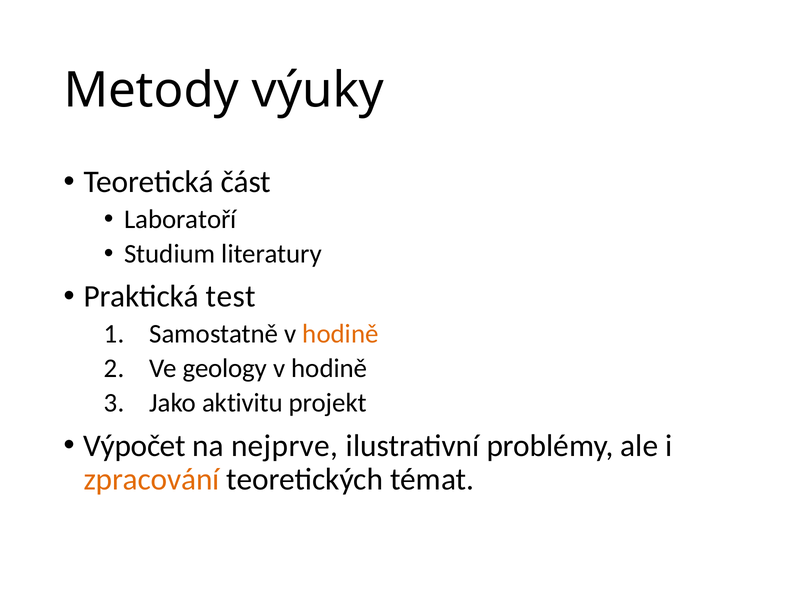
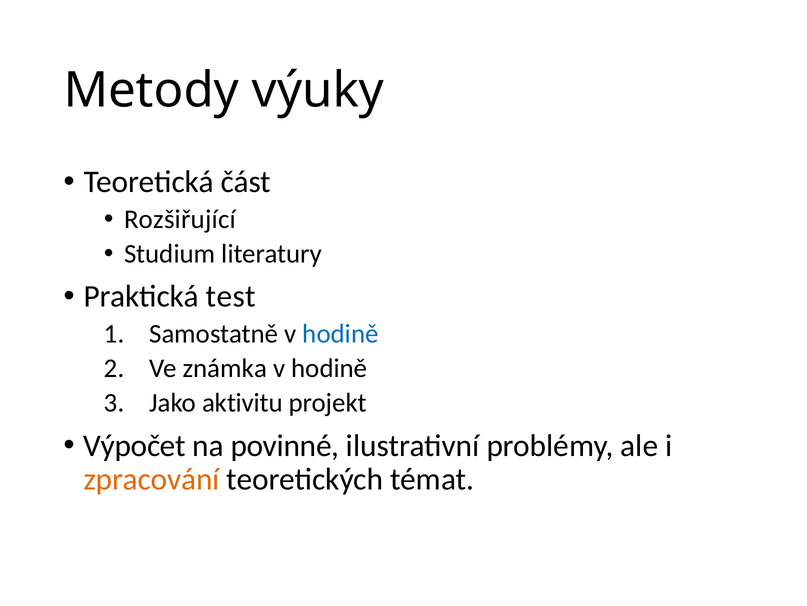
Laboratoří: Laboratoří -> Rozšiřující (180, 219)
hodině colour: orange -> blue (341, 333)
geology: geology -> známka (225, 368)
nejprve: nejprve -> povinné (285, 445)
